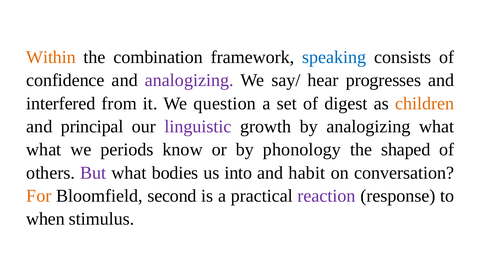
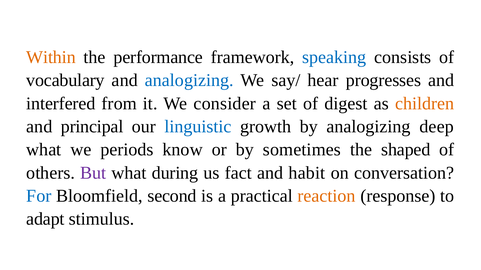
combination: combination -> performance (158, 57)
confidence: confidence -> vocabulary (65, 80)
analogizing colour: purple -> blue (189, 80)
question: question -> consider (225, 104)
linguistic colour: purple -> blue (198, 127)
analogizing what: what -> deep (437, 127)
phonology: phonology -> sometimes (302, 150)
bodies: bodies -> during (175, 173)
into: into -> fact (238, 173)
For colour: orange -> blue (39, 196)
reaction colour: purple -> orange (327, 196)
when: when -> adapt (45, 219)
